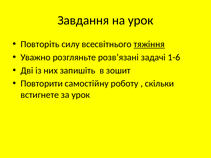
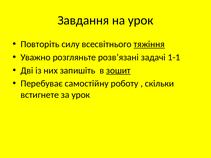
1-6: 1-6 -> 1-1 (174, 57)
зошит underline: none -> present (118, 71)
Повторити: Повторити -> Перебуває (42, 84)
